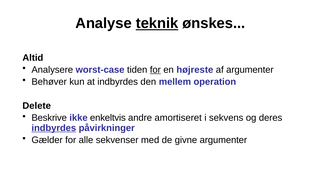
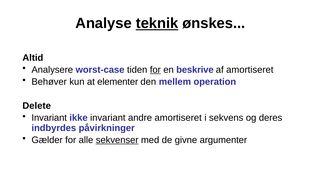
højreste: højreste -> beskrive (195, 70)
af argumenter: argumenter -> amortiseret (250, 70)
at indbyrdes: indbyrdes -> elementer (118, 82)
Beskrive: Beskrive -> Invariant (49, 118)
ikke enkeltvis: enkeltvis -> invariant (108, 118)
indbyrdes underline: present -> none (54, 128)
sekvenser underline: none -> present (117, 140)
